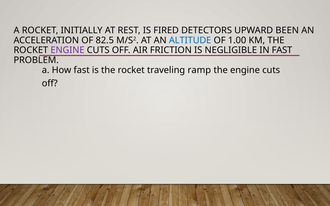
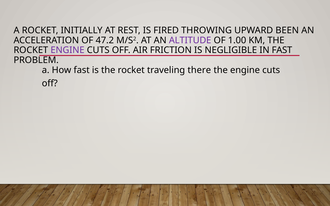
DETECTORS: DETECTORS -> THROWING (207, 30)
82.5: 82.5 -> 47.2 (105, 40)
ALTITUDE colour: blue -> purple (190, 40)
ramp: ramp -> there (199, 70)
